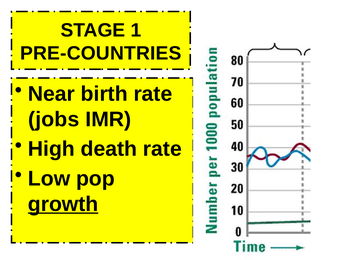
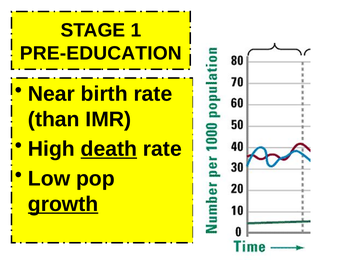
PRE-COUNTRIES: PRE-COUNTRIES -> PRE-EDUCATION (101, 53)
jobs: jobs -> than (54, 119)
death underline: none -> present (109, 149)
